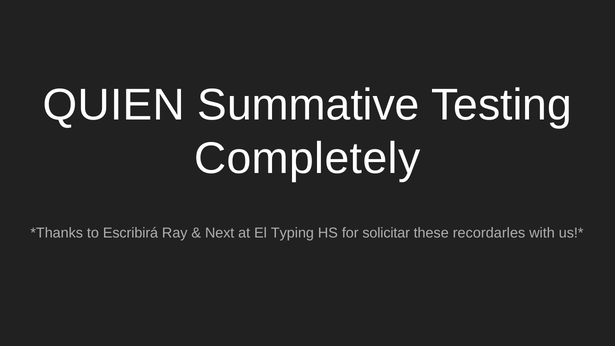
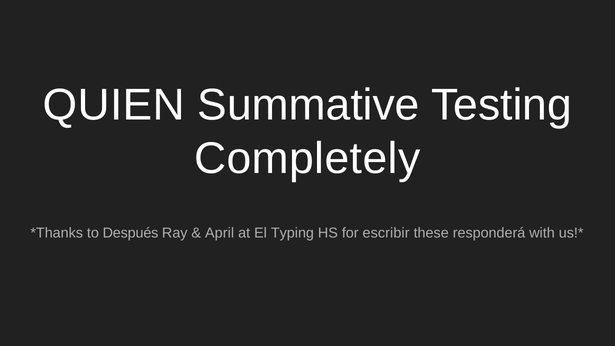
Escribirá: Escribirá -> Después (131, 233)
Next: Next -> April (220, 233)
solicitar: solicitar -> escribir (386, 233)
recordarles: recordarles -> responderá (489, 233)
